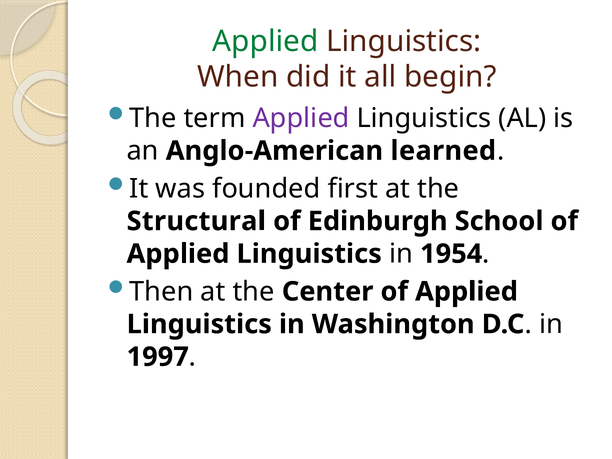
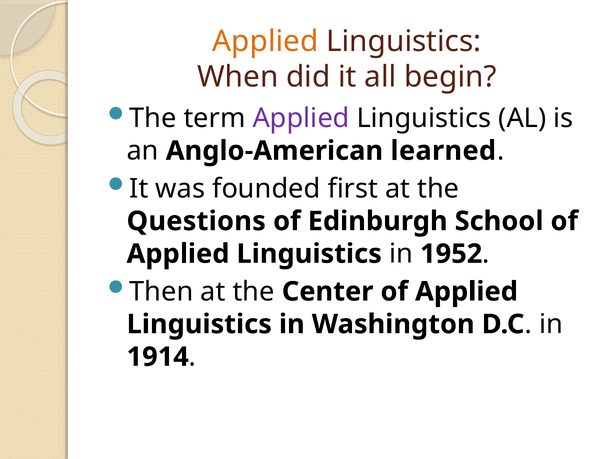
Applied colour: green -> orange (265, 41)
Structural: Structural -> Questions (196, 221)
1954: 1954 -> 1952 (451, 254)
1997: 1997 -> 1914 (158, 357)
